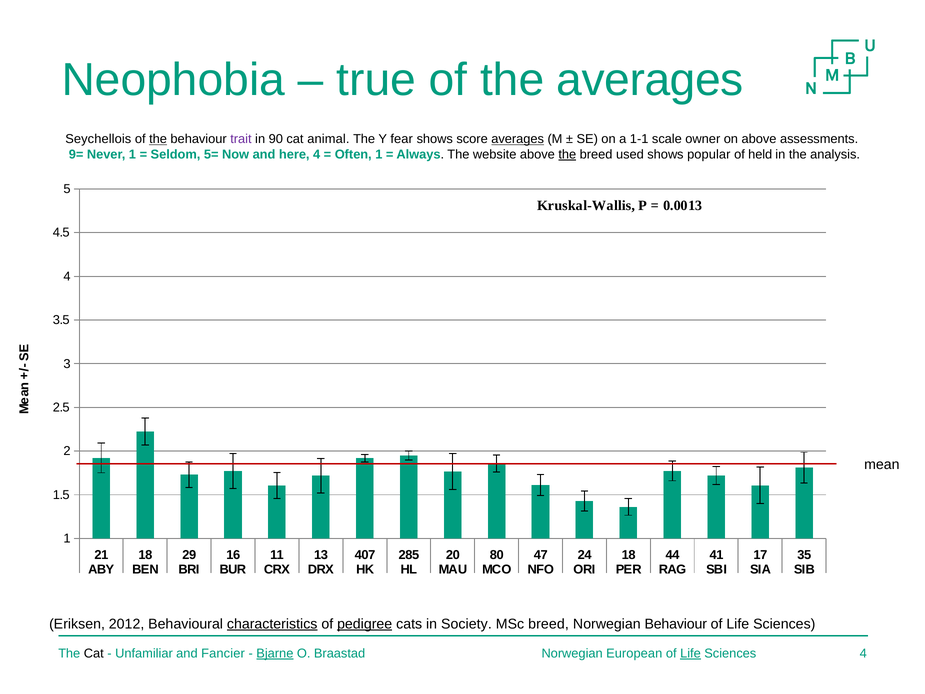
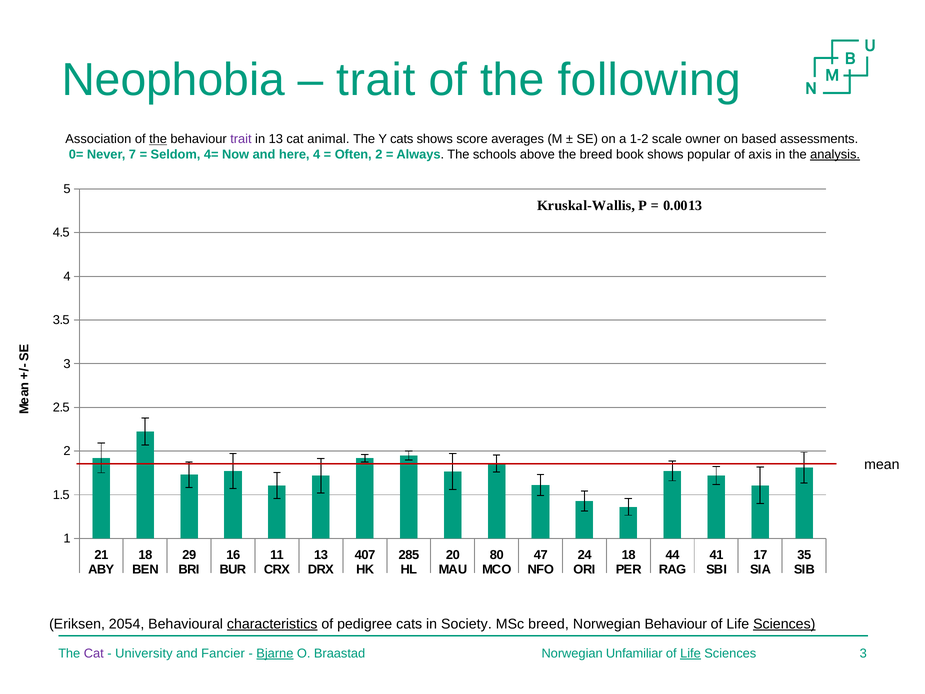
true: true -> trait (376, 80)
the averages: averages -> following (649, 80)
Seychellois: Seychellois -> Association (98, 139)
in 90: 90 -> 13 (276, 139)
Y fear: fear -> cats (402, 139)
averages underline: present -> none (518, 139)
1-1: 1-1 -> 1-2 (639, 139)
on above: above -> based (759, 139)
9=: 9= -> 0= (76, 155)
Never 1: 1 -> 7 (132, 155)
5=: 5= -> 4= (211, 155)
Often 1: 1 -> 2 (379, 155)
website: website -> schools (495, 155)
the underline: present -> none (567, 155)
used: used -> book (630, 155)
held: held -> axis (760, 155)
analysis underline: none -> present (835, 155)
2012: 2012 -> 2054 (127, 624)
pedigree underline: present -> none (365, 624)
Sciences underline: none -> present (784, 624)
Cat colour: black -> purple (94, 653)
Unfamiliar: Unfamiliar -> University (144, 653)
European: European -> Unfamiliar (634, 653)
Braastad 4: 4 -> 3 (863, 653)
